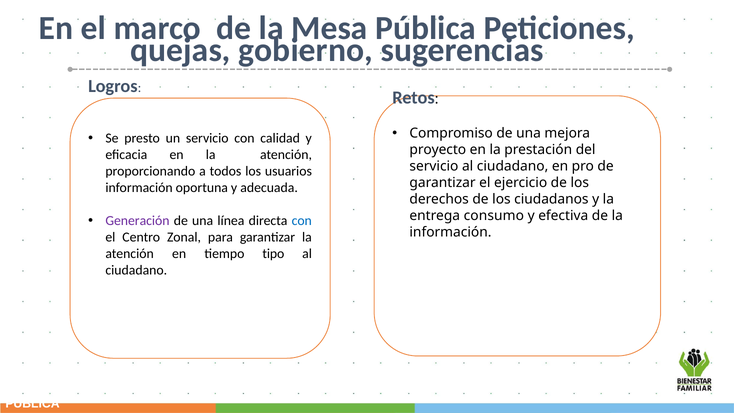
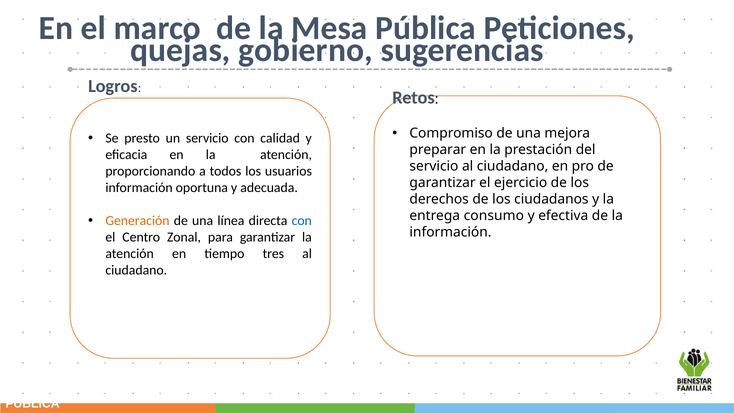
proyecto: proyecto -> preparar (438, 150)
Generación colour: purple -> orange (137, 221)
tipo: tipo -> tres (273, 254)
